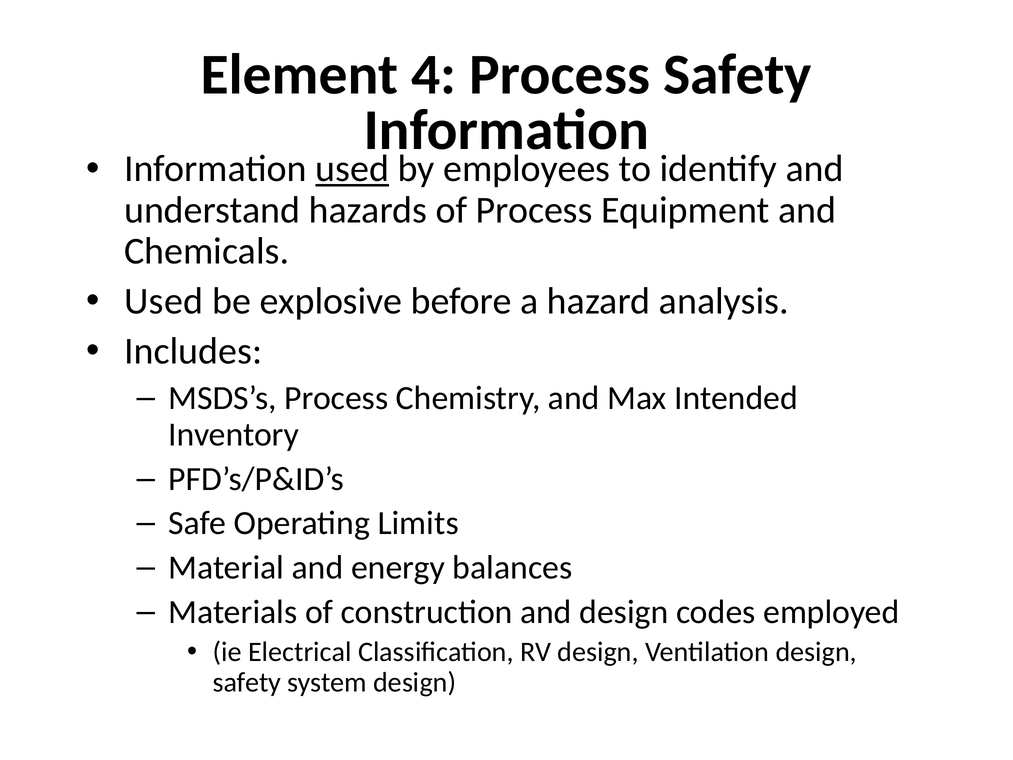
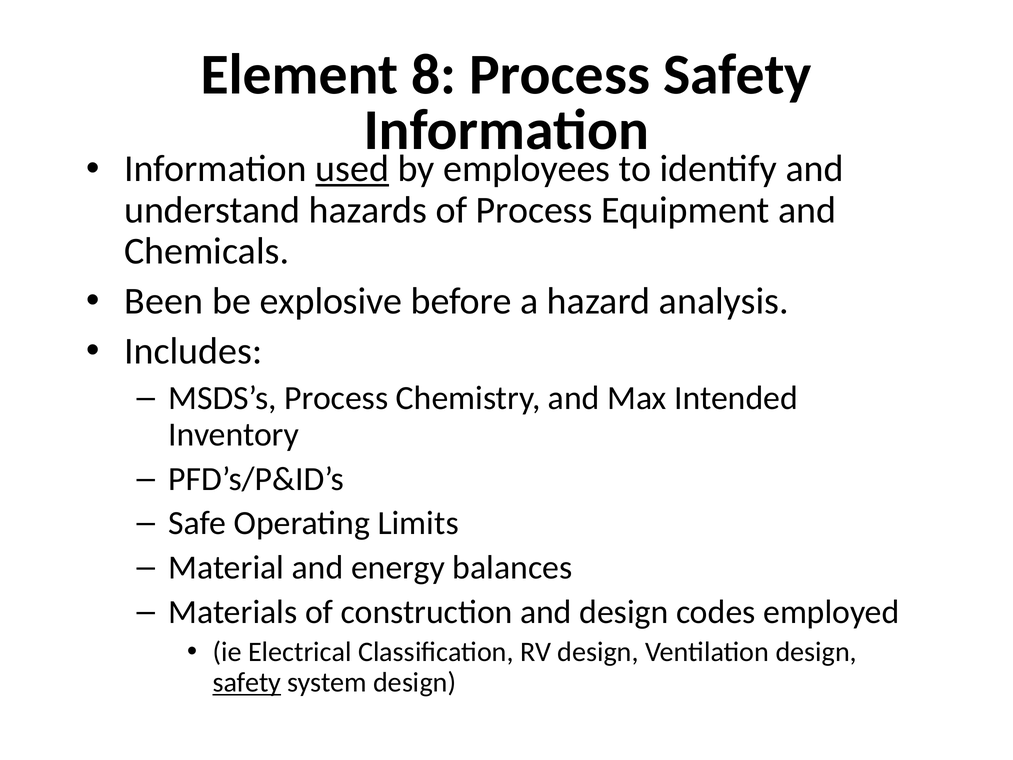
4: 4 -> 8 (434, 75)
Used: Used -> Been (164, 301)
safety underline: none -> present (247, 682)
